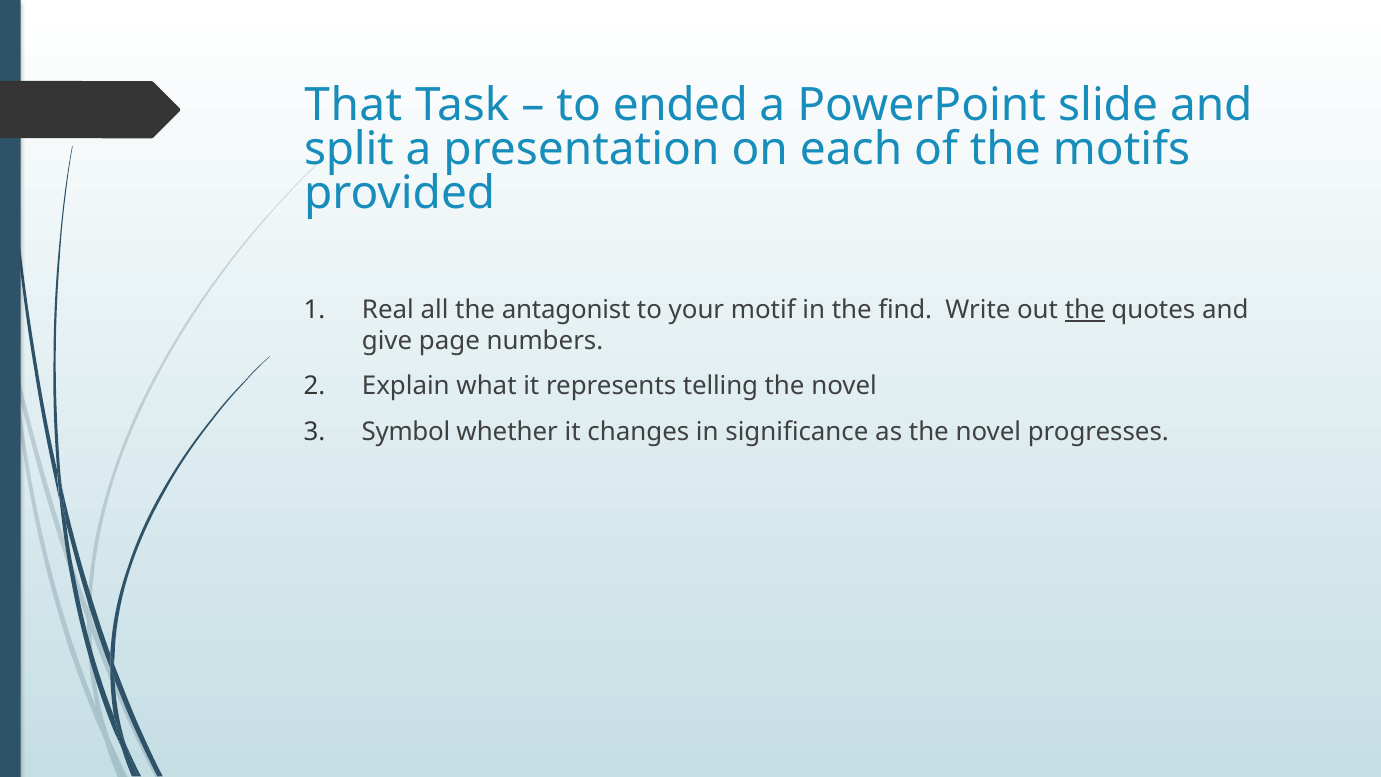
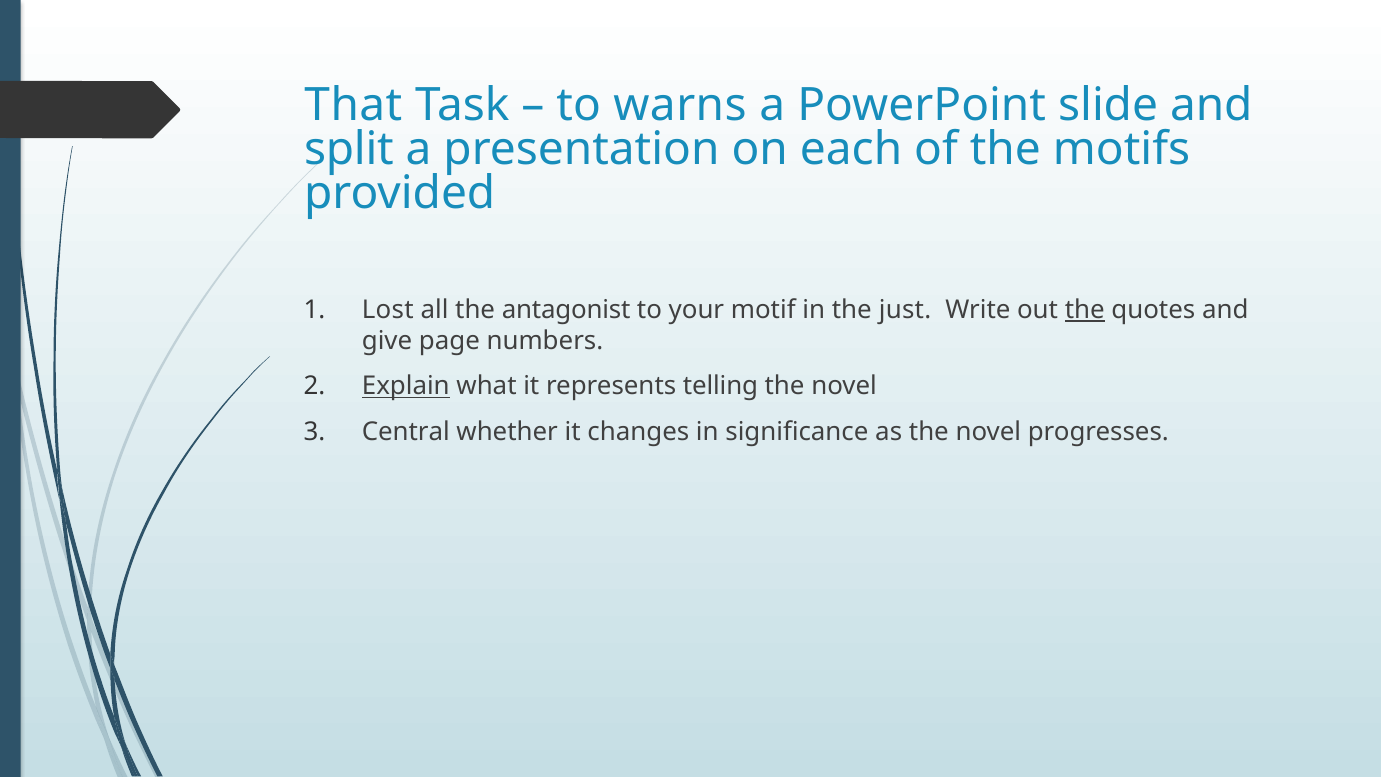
ended: ended -> warns (680, 105)
Real: Real -> Lost (388, 310)
find: find -> just (905, 310)
Explain underline: none -> present (406, 386)
Symbol: Symbol -> Central (406, 432)
